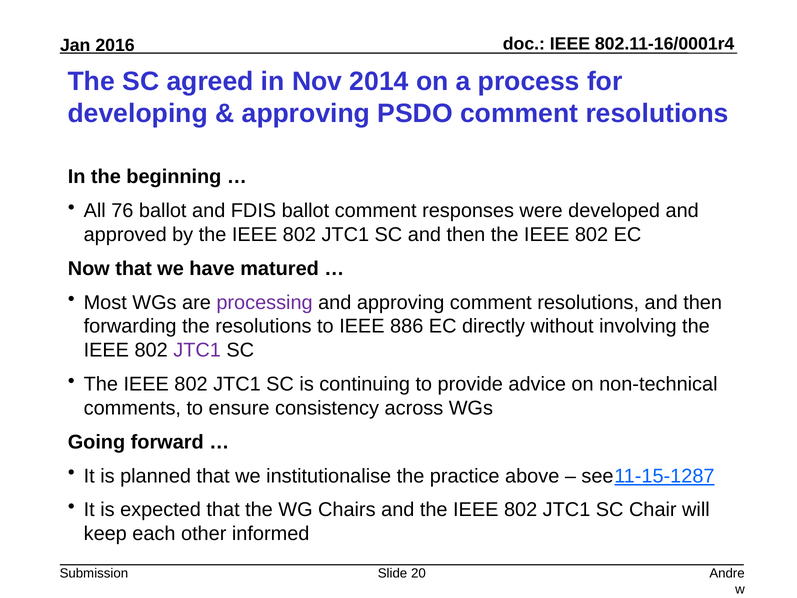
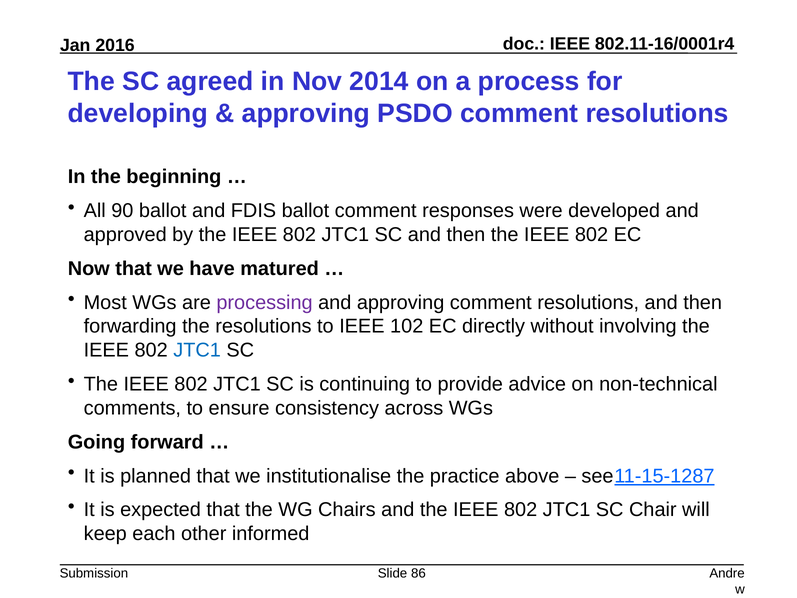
76: 76 -> 90 (122, 211)
886: 886 -> 102 (407, 326)
JTC1 colour: purple -> blue (197, 350)
20: 20 -> 86 (418, 573)
